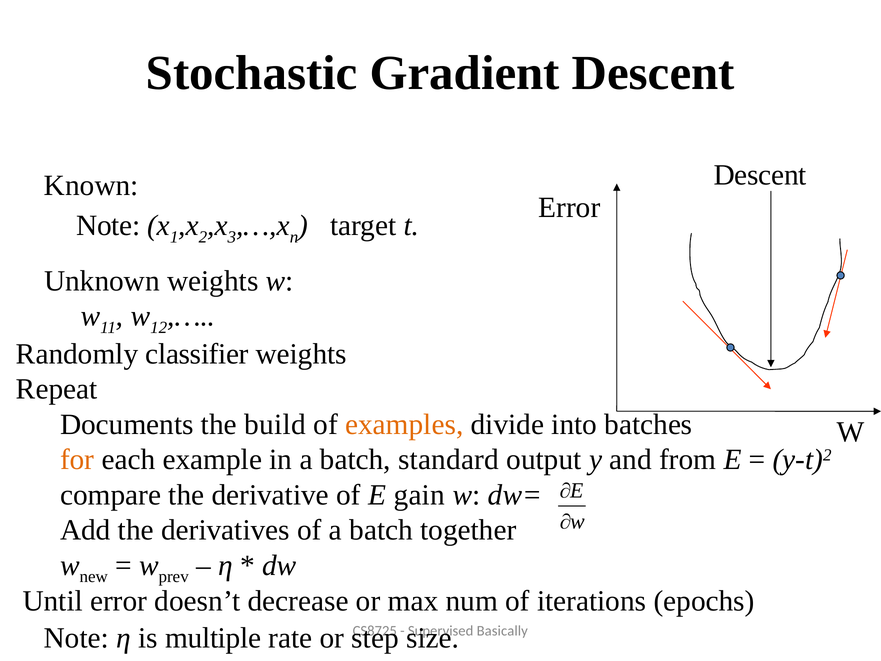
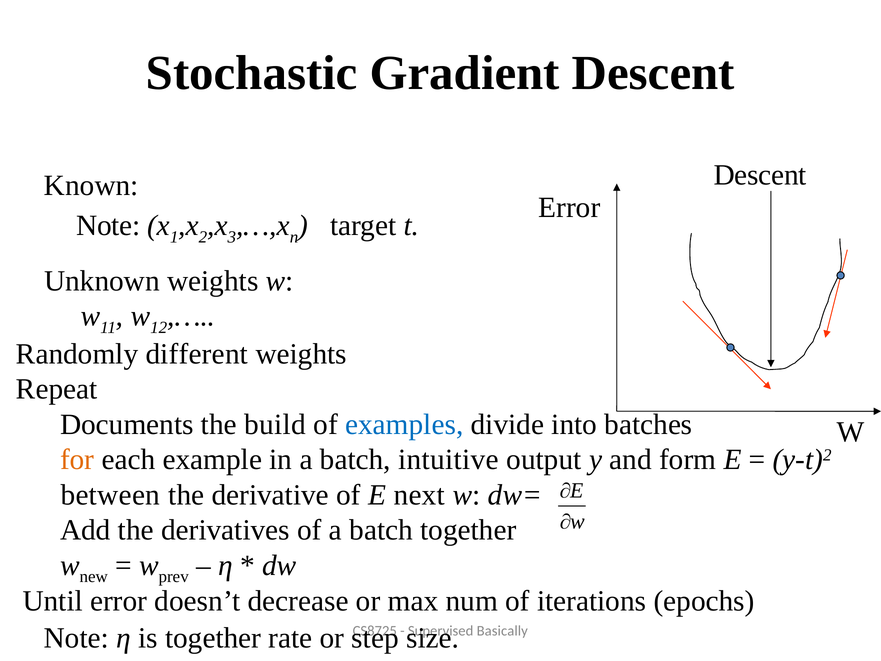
classifier: classifier -> different (197, 354)
examples colour: orange -> blue (404, 424)
standard: standard -> intuitive (448, 459)
from: from -> form (688, 459)
compare: compare -> between (110, 495)
gain: gain -> next (419, 495)
is multiple: multiple -> together (213, 638)
